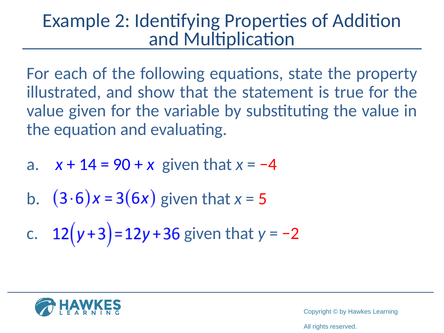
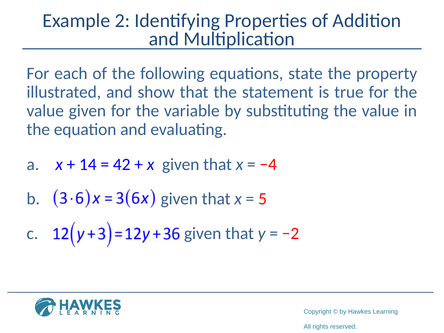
90: 90 -> 42 (122, 164)
